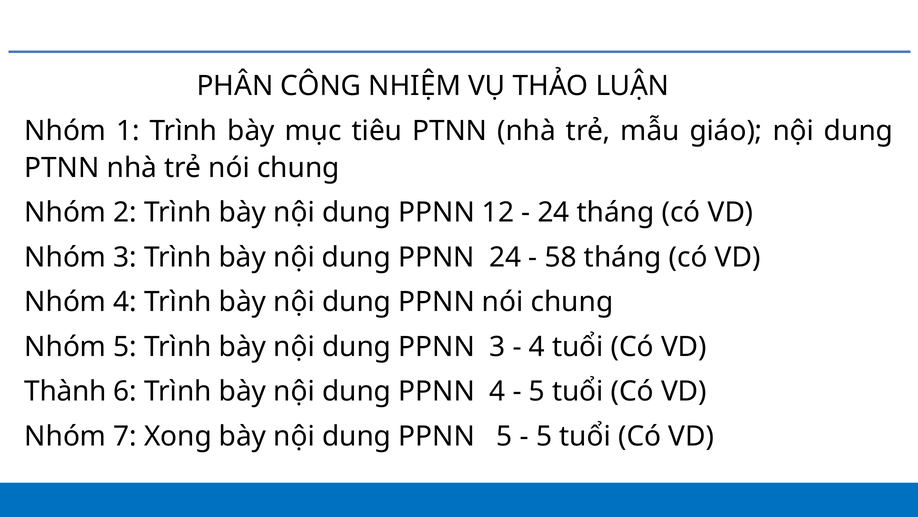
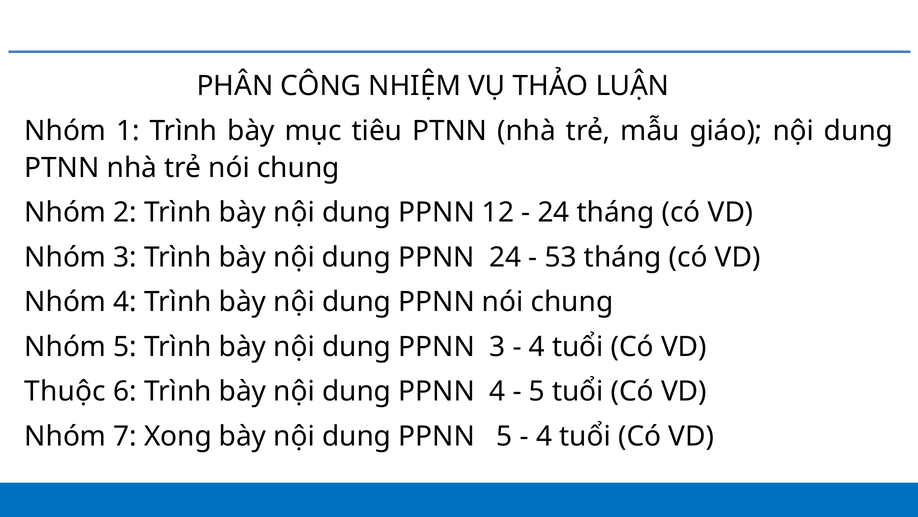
58: 58 -> 53 (561, 257)
Thành: Thành -> Thuộc (65, 391)
5: 5 -> 4 (544, 436)
